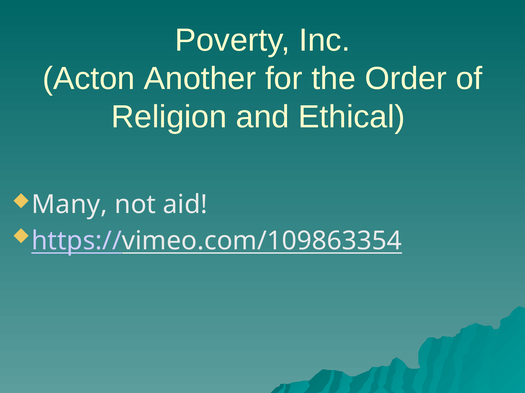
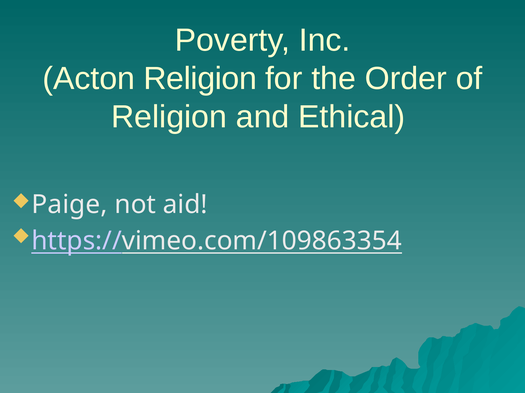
Acton Another: Another -> Religion (200, 79)
Many: Many -> Paige (70, 205)
